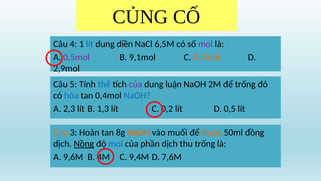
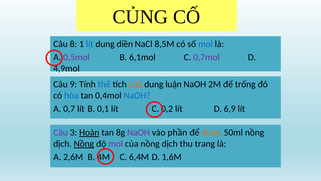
4: 4 -> 8 (73, 44)
6,5M: 6,5M -> 8,5M (164, 44)
mol colour: purple -> blue (205, 44)
9,1mol: 9,1mol -> 6,1mol (142, 57)
0,7mol colour: orange -> purple (206, 57)
2,9mol: 2,9mol -> 4,9mol (66, 68)
5: 5 -> 9 (73, 84)
của colour: purple -> orange (135, 84)
2,3: 2,3 -> 0,7 (69, 108)
1,3: 1,3 -> 0,1 (103, 108)
0,5: 0,5 -> 6,9 (230, 108)
Câu colour: orange -> purple (61, 132)
Hoàn underline: none -> present (89, 132)
NaOH colour: orange -> purple (139, 132)
muối: muối -> phần (177, 132)
50ml đồng: đồng -> nồng (255, 132)
mol colour: blue -> purple (116, 144)
của phần: phần -> nồng (150, 144)
thu trống: trống -> trang (205, 144)
9,6M: 9,6M -> 2,6M (73, 157)
9,4M: 9,4M -> 6,4M (139, 157)
7,6M: 7,6M -> 1,6M (172, 157)
